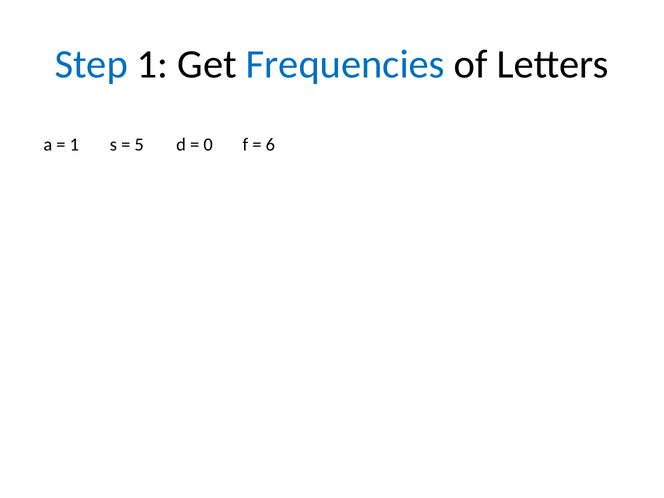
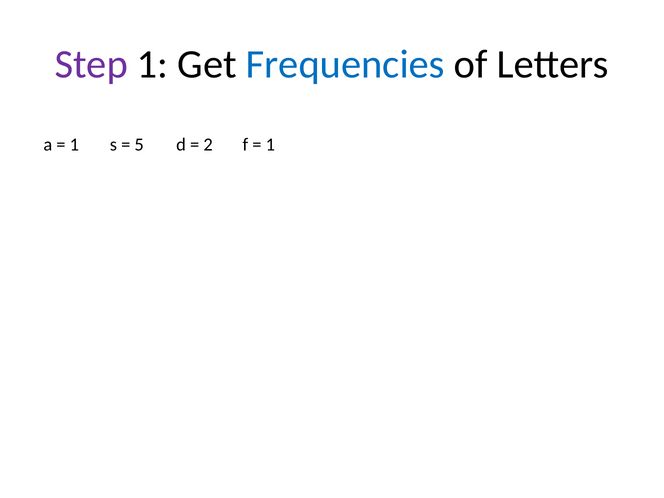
Step colour: blue -> purple (91, 64)
0: 0 -> 2 (208, 145)
6: 6 -> 1 (270, 145)
